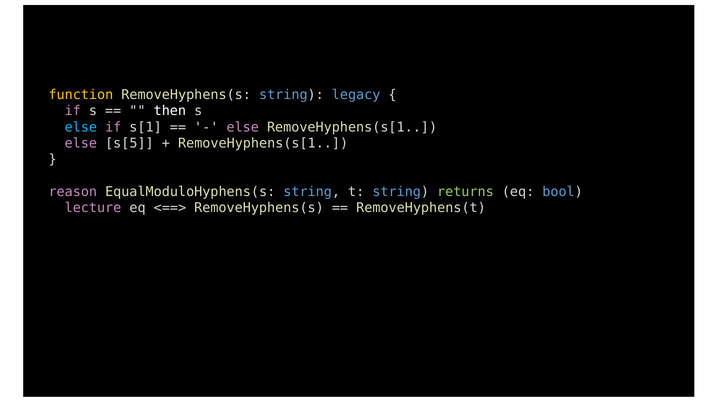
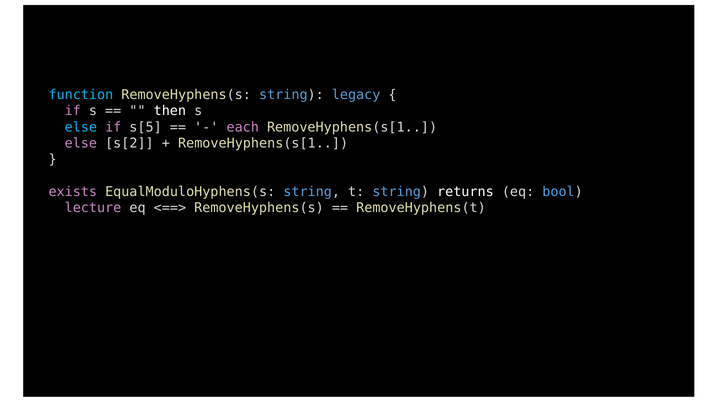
function colour: yellow -> light blue (81, 95)
s[1: s[1 -> s[5 (146, 127)
else: else -> each (243, 127)
s[5: s[5 -> s[2 (129, 143)
reason: reason -> exists (73, 192)
returns colour: light green -> white (465, 192)
